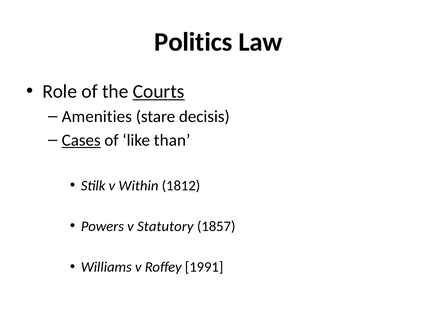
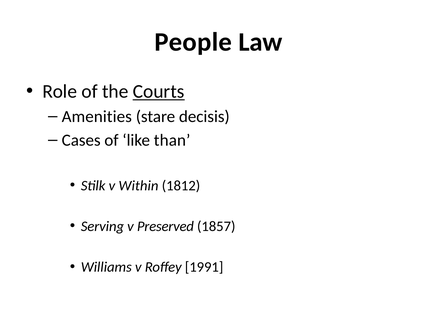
Politics: Politics -> People (193, 42)
Cases underline: present -> none (81, 141)
Powers: Powers -> Serving (102, 227)
Statutory: Statutory -> Preserved (165, 227)
